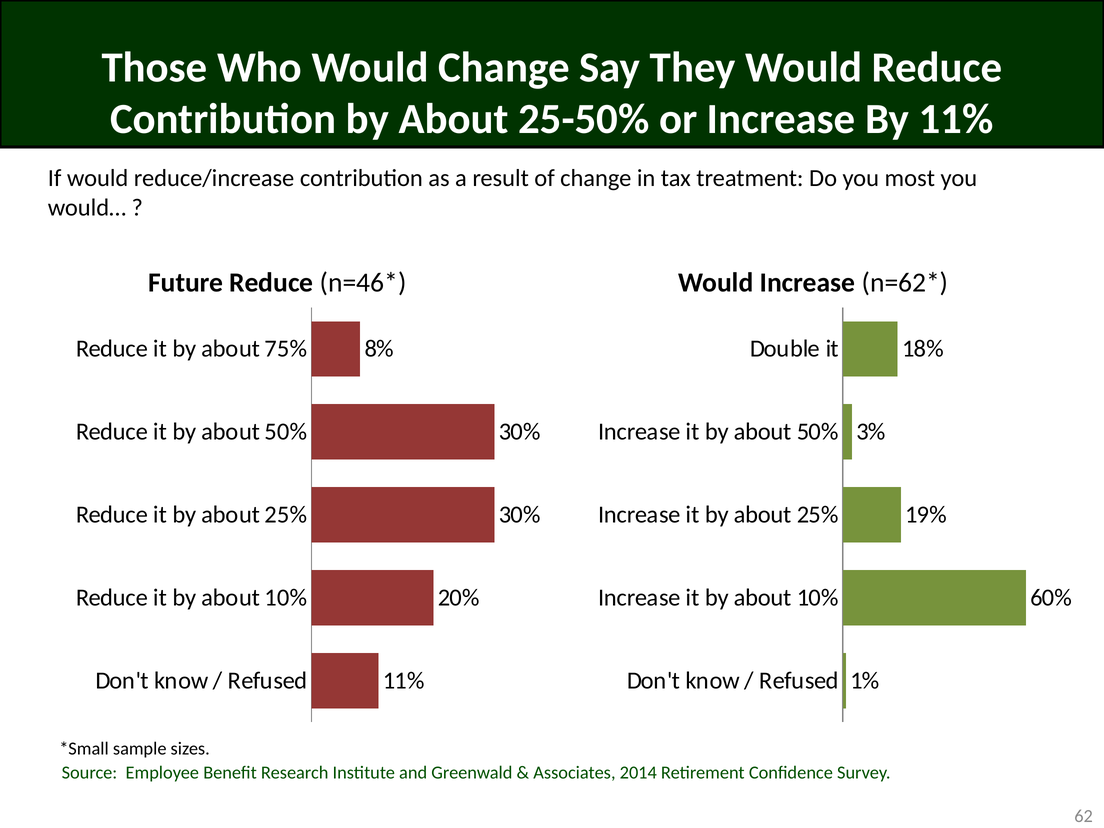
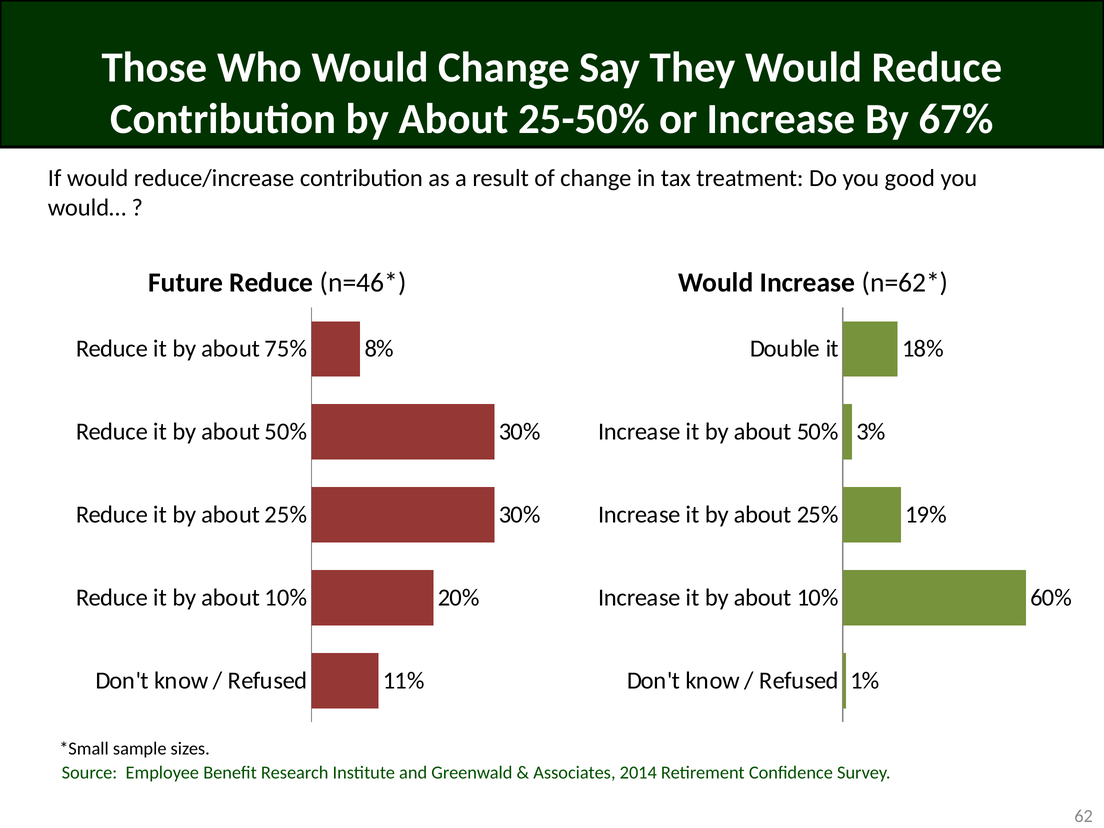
By 11%: 11% -> 67% (956, 119)
most: most -> good (910, 178)
